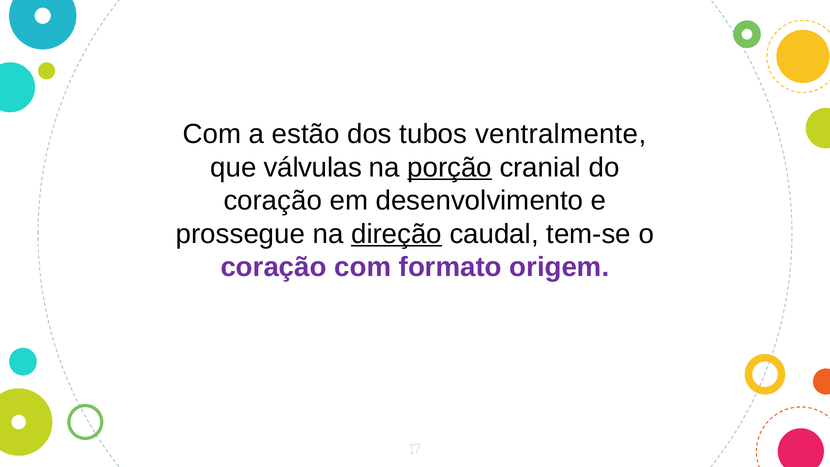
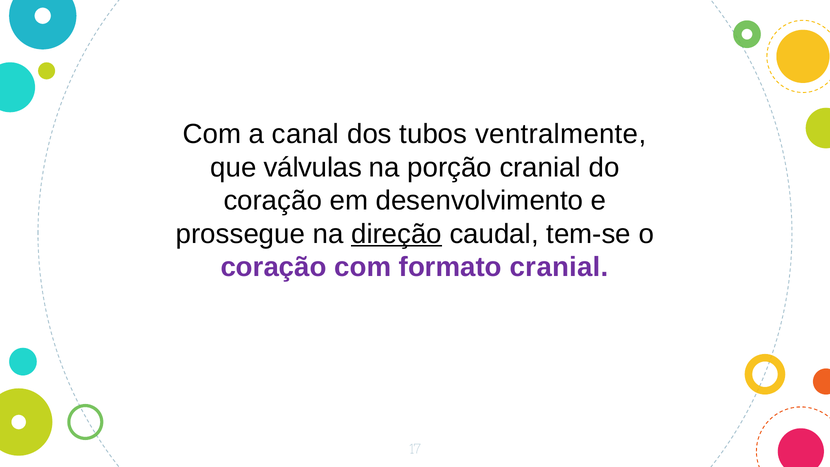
estão: estão -> canal (306, 134)
porção underline: present -> none (450, 167)
formato origem: origem -> cranial (559, 267)
